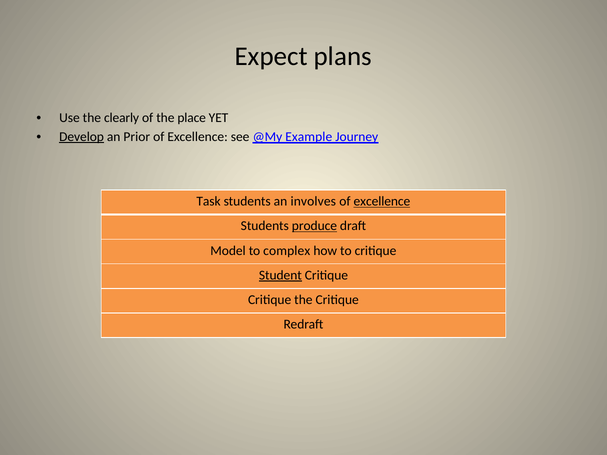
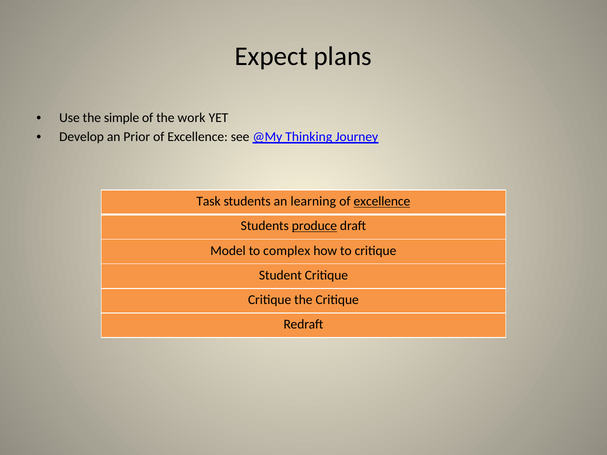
clearly: clearly -> simple (122, 118)
place: place -> work (192, 118)
Develop underline: present -> none (82, 137)
Example: Example -> Thinking (309, 137)
involves: involves -> learning (313, 202)
Student underline: present -> none (280, 275)
